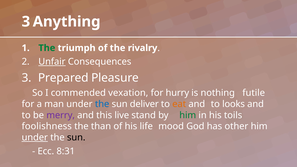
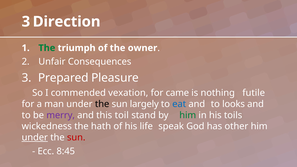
Anything: Anything -> Direction (67, 22)
rivalry: rivalry -> owner (143, 48)
Unfair underline: present -> none (52, 62)
hurry: hurry -> came (177, 93)
the colour: blue -> black (102, 104)
deliver: deliver -> largely (144, 104)
eat colour: orange -> blue (179, 104)
live: live -> toil (122, 115)
foolishness: foolishness -> wickedness (47, 126)
than: than -> hath (101, 126)
mood: mood -> speak (171, 126)
sun colour: black -> red (76, 137)
8:31: 8:31 -> 8:45 (66, 151)
